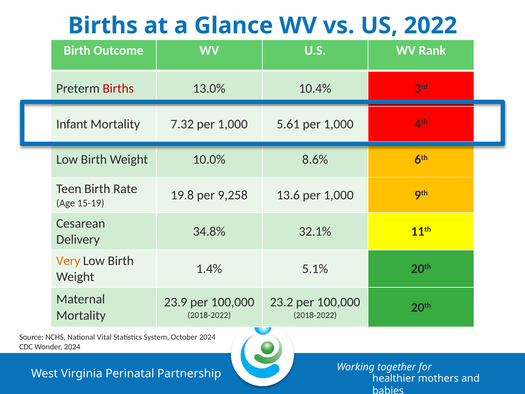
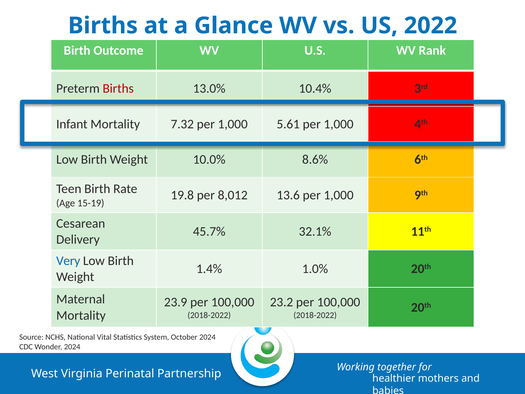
9,258: 9,258 -> 8,012 (233, 195)
34.8%: 34.8% -> 45.7% (209, 231)
Very colour: orange -> blue (68, 261)
5.1%: 5.1% -> 1.0% (315, 269)
